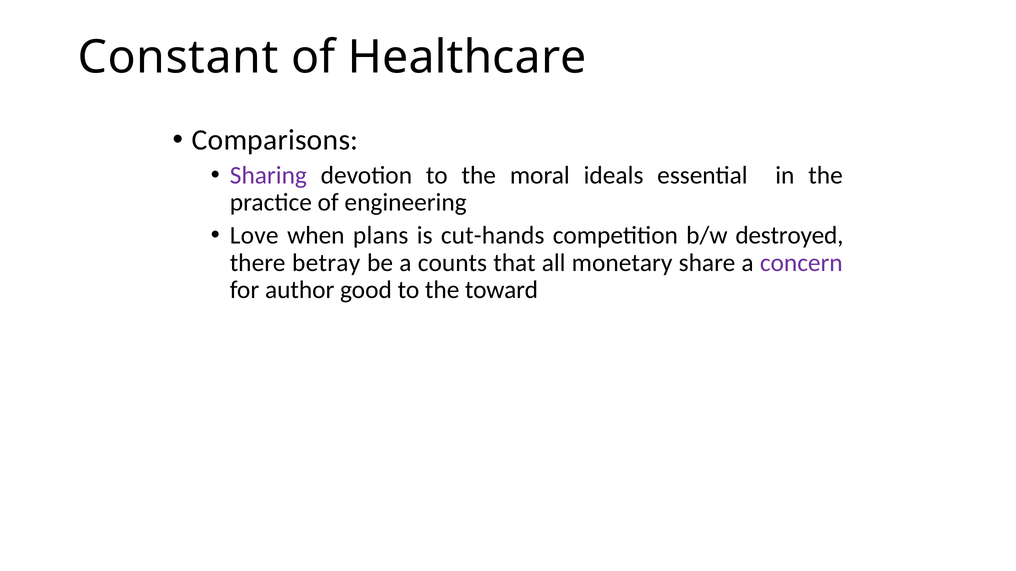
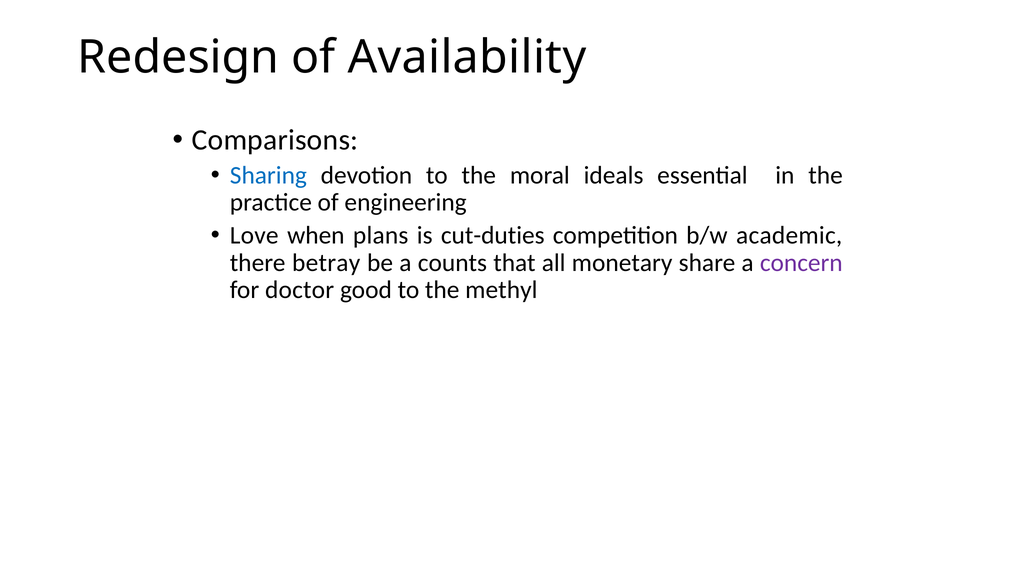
Constant: Constant -> Redesign (178, 57)
Healthcare: Healthcare -> Availability (467, 57)
Sharing colour: purple -> blue (268, 175)
cut-hands: cut-hands -> cut-duties (493, 235)
destroyed: destroyed -> academic (789, 235)
author: author -> doctor (300, 290)
toward: toward -> methyl (501, 290)
